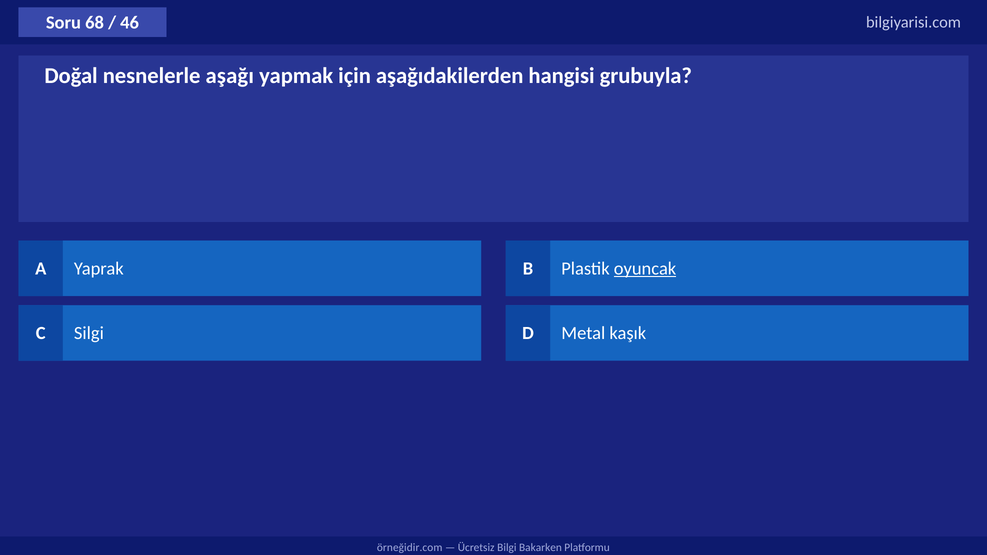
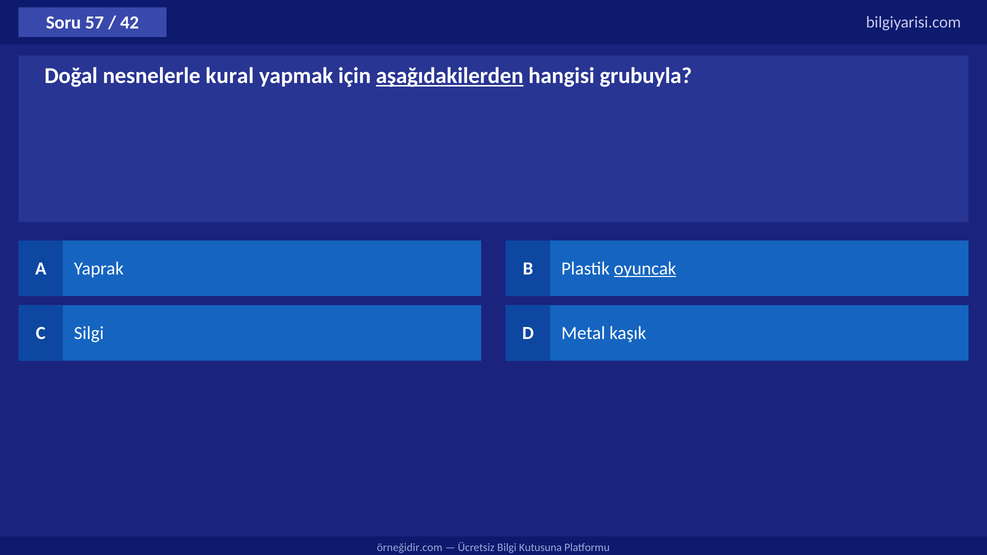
68: 68 -> 57 (95, 23)
46: 46 -> 42 (130, 23)
aşağı: aşağı -> kural (230, 76)
aşağıdakilerden underline: none -> present (450, 76)
Bakarken: Bakarken -> Kutusuna (540, 547)
